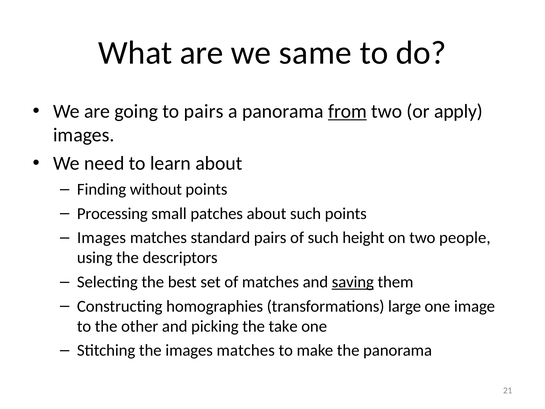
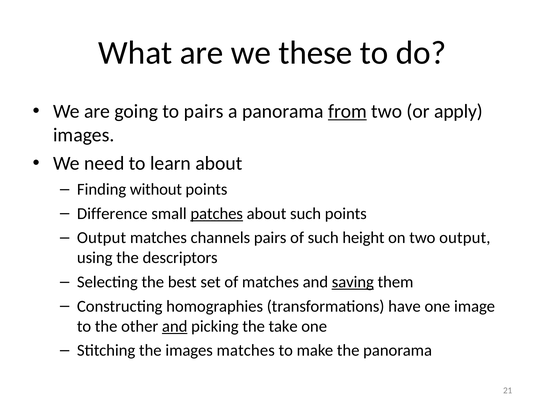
same: same -> these (316, 53)
Processing: Processing -> Difference (112, 213)
patches underline: none -> present (217, 213)
Images: Images -> Output (102, 238)
standard: standard -> channels (220, 238)
two people: people -> output (465, 238)
large: large -> have (404, 306)
and underline: none -> present (175, 326)
